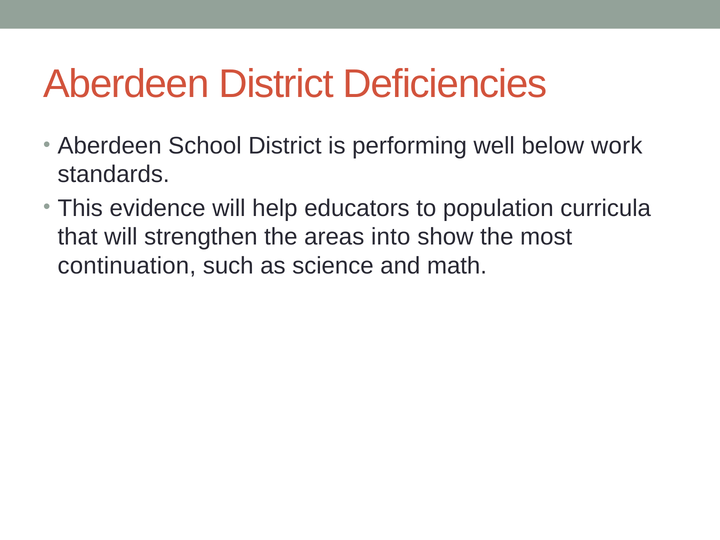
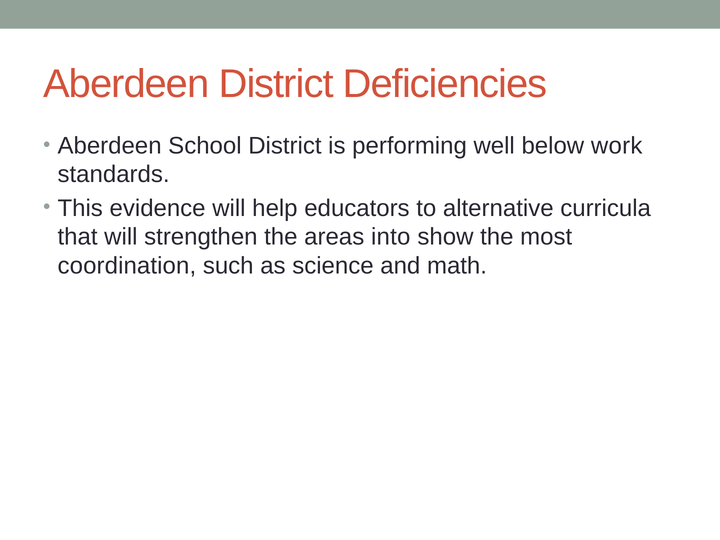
population: population -> alternative (498, 208)
continuation: continuation -> coordination (127, 266)
